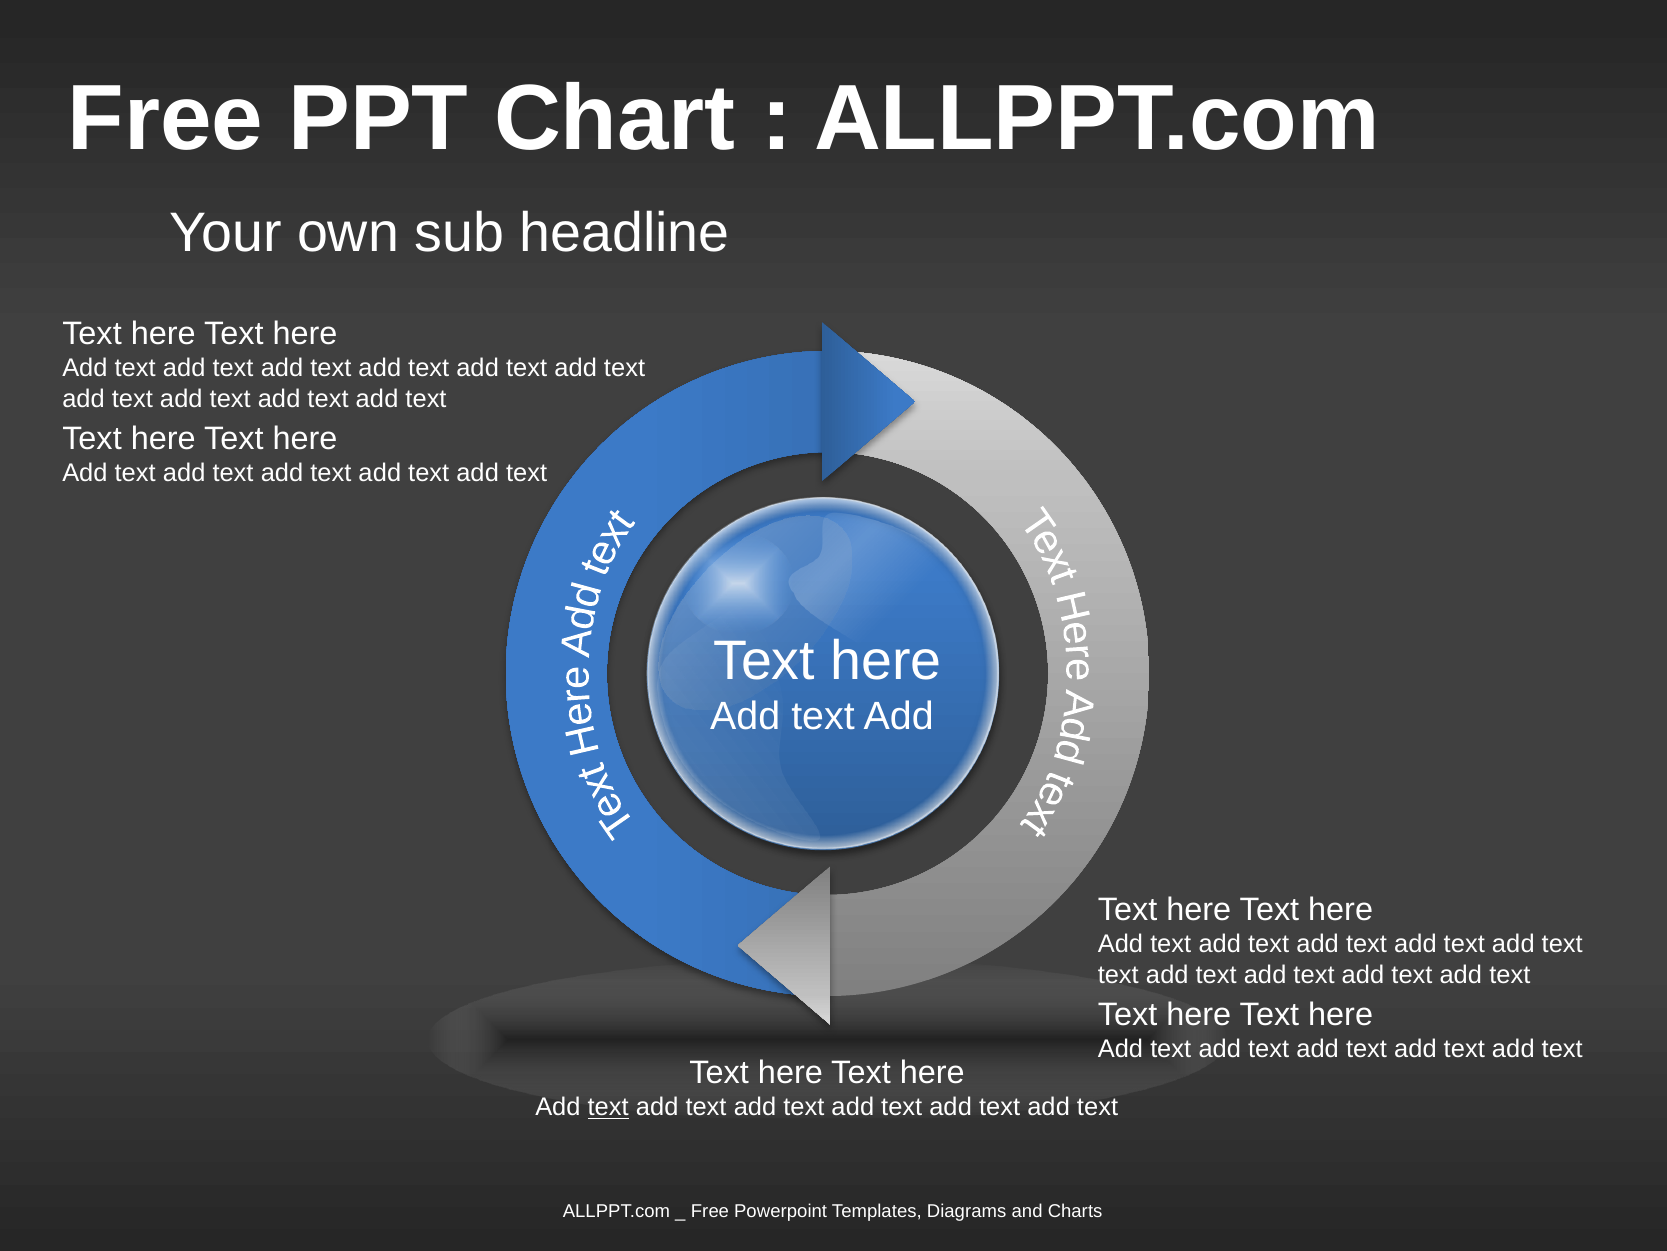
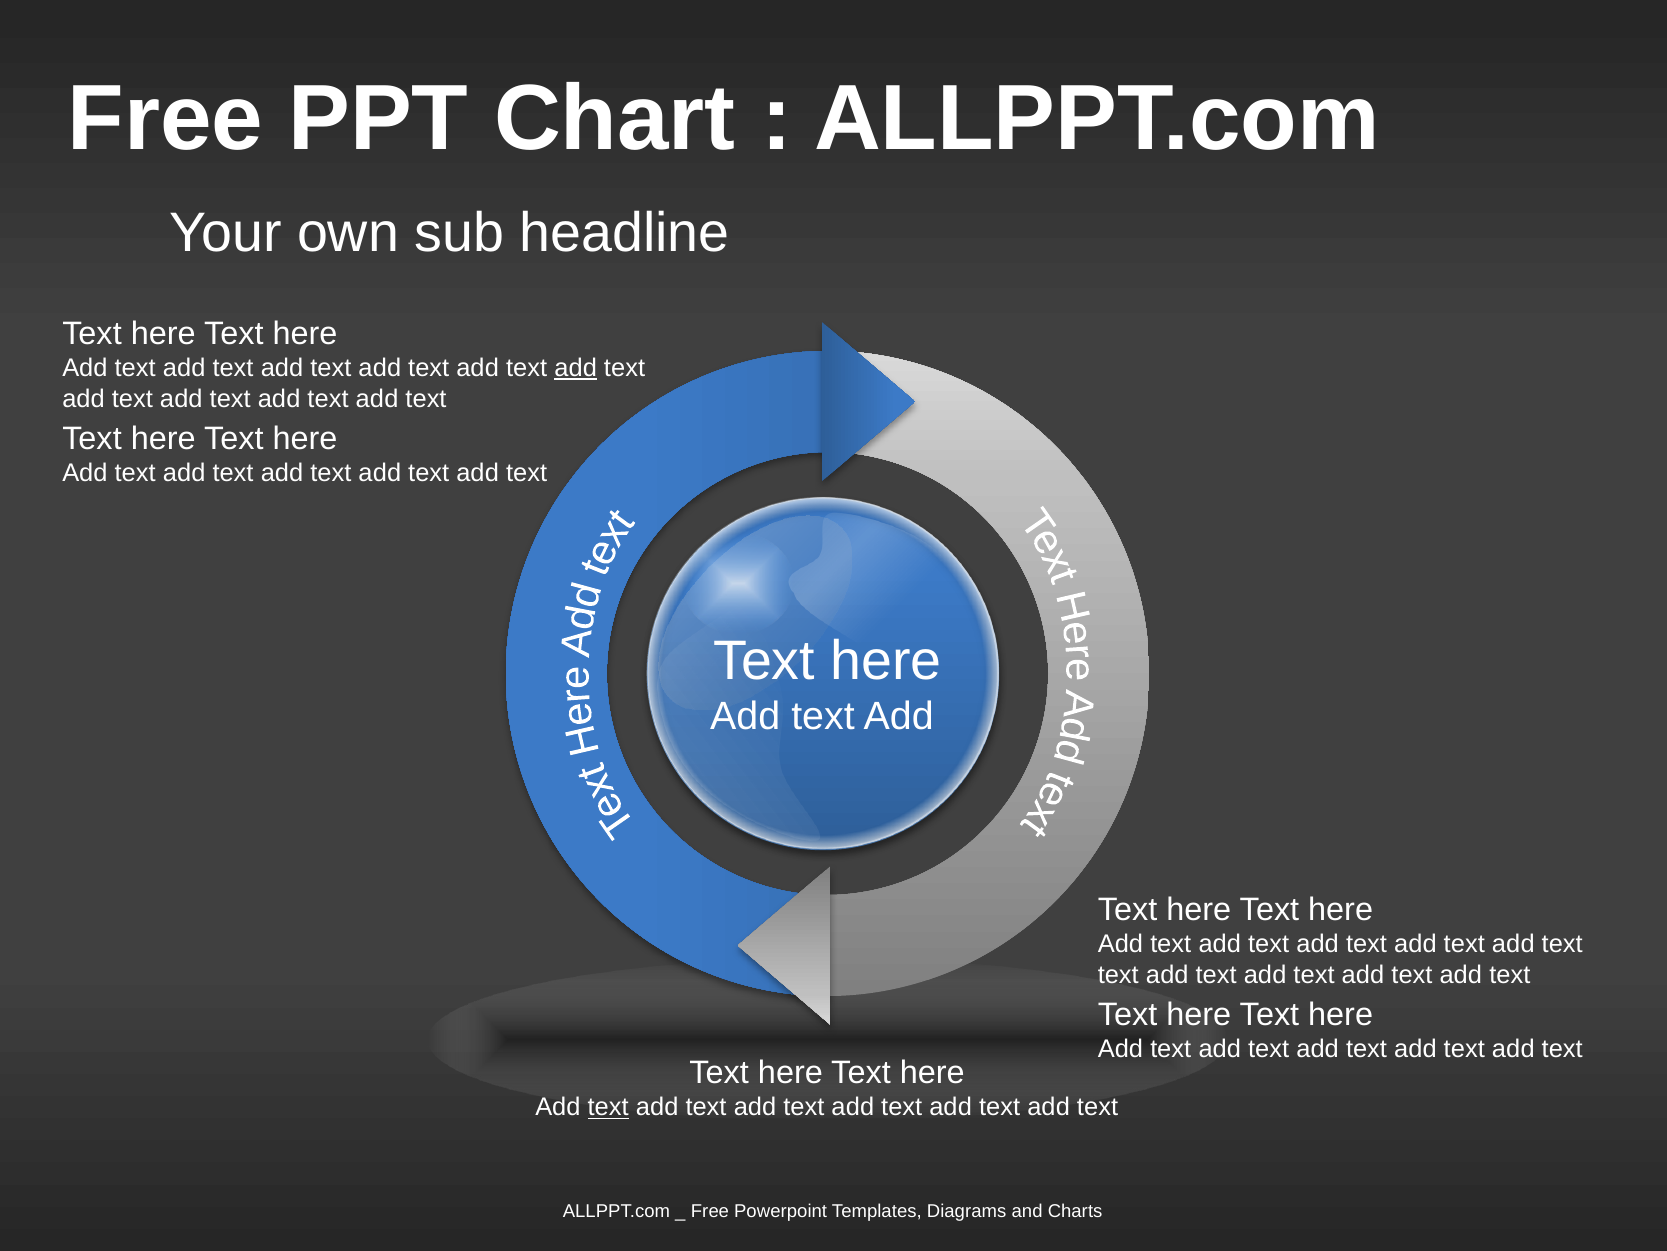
add underline: none -> present (576, 368)
